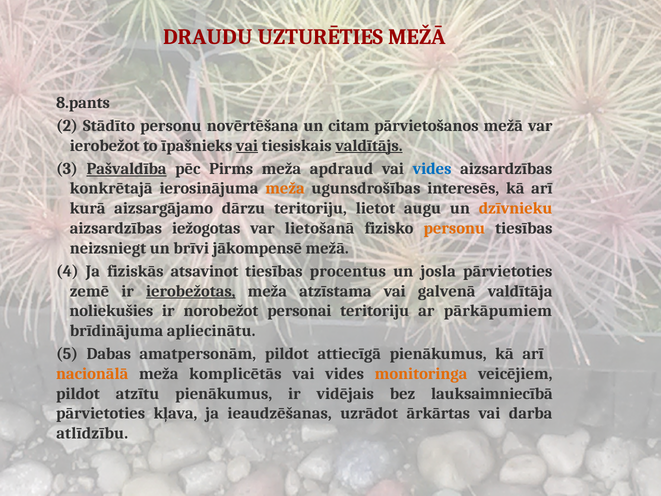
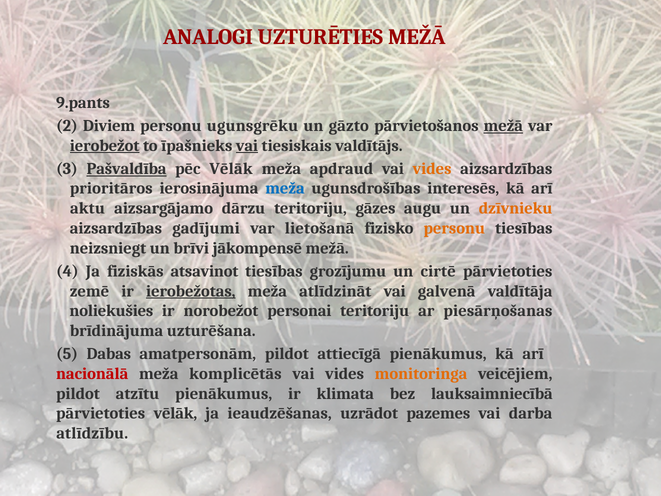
DRAUDU: DRAUDU -> ANALOGI (208, 37)
8.pants: 8.pants -> 9.pants (83, 103)
Stādīto: Stādīto -> Diviem (109, 126)
novērtēšana: novērtēšana -> ugunsgrēku (252, 126)
citam: citam -> gāzto (349, 126)
mežā underline: none -> present (503, 126)
ierobežot underline: none -> present (105, 145)
valdītājs underline: present -> none (369, 145)
pēc Pirms: Pirms -> Vēlāk (231, 169)
vides colour: blue -> orange (432, 169)
konkrētajā: konkrētajā -> prioritāros (111, 188)
meža colour: orange -> blue (285, 188)
kurā: kurā -> aktu (88, 208)
lietot: lietot -> gāzes (376, 208)
iežogotas: iežogotas -> gadījumi (206, 228)
procentus: procentus -> grozījumu (348, 271)
josla: josla -> cirtē (438, 271)
atzīstama: atzīstama -> atlīdzināt (335, 291)
pārkāpumiem: pārkāpumiem -> piesārņošanas (498, 311)
apliecinātu: apliecinātu -> uzturēšana (211, 331)
nacionālā colour: orange -> red (92, 374)
vidējais: vidējais -> klimata (345, 393)
pārvietoties kļava: kļava -> vēlāk (175, 413)
ārkārtas: ārkārtas -> pazemes (438, 413)
